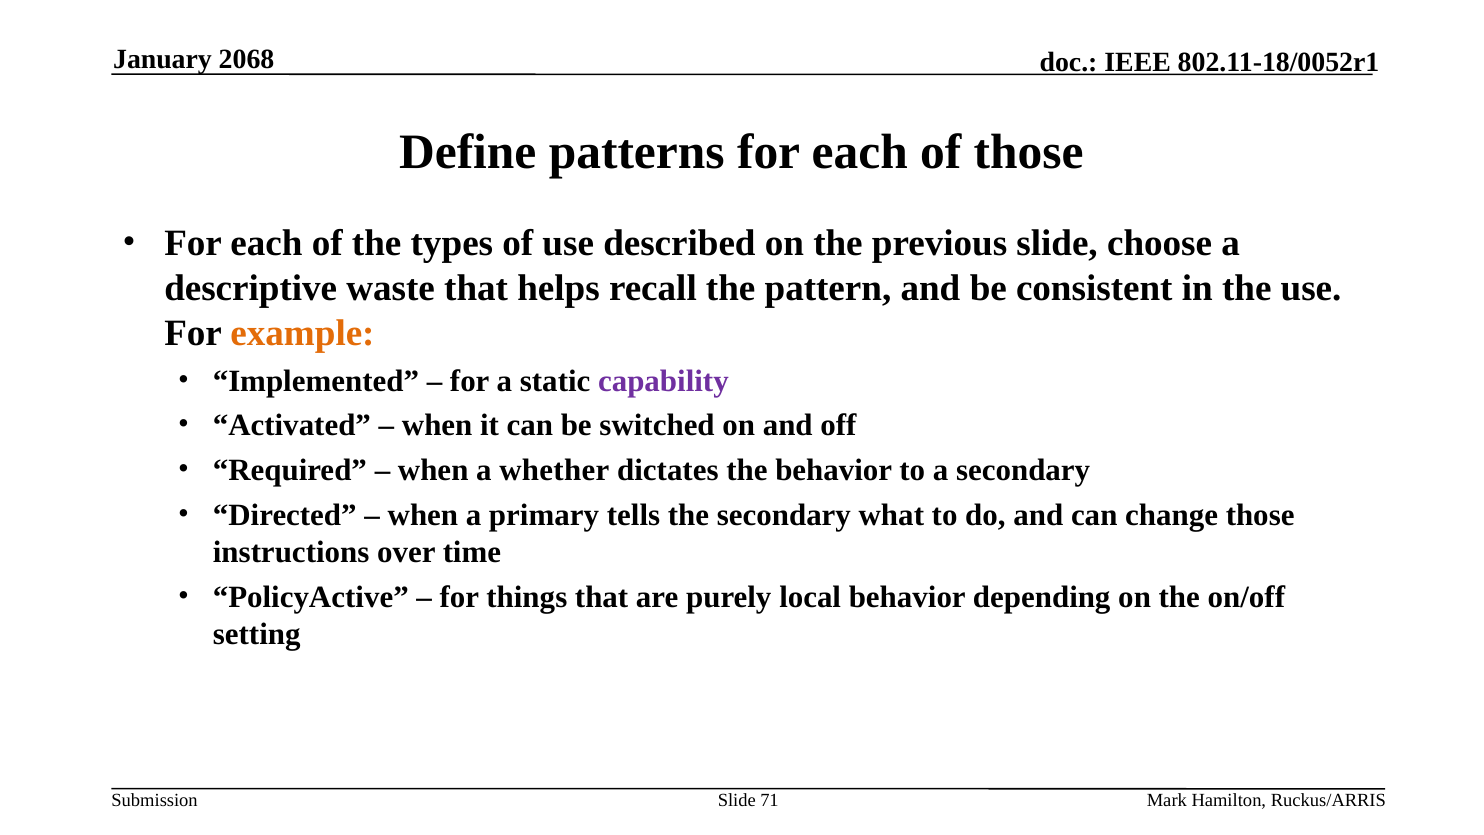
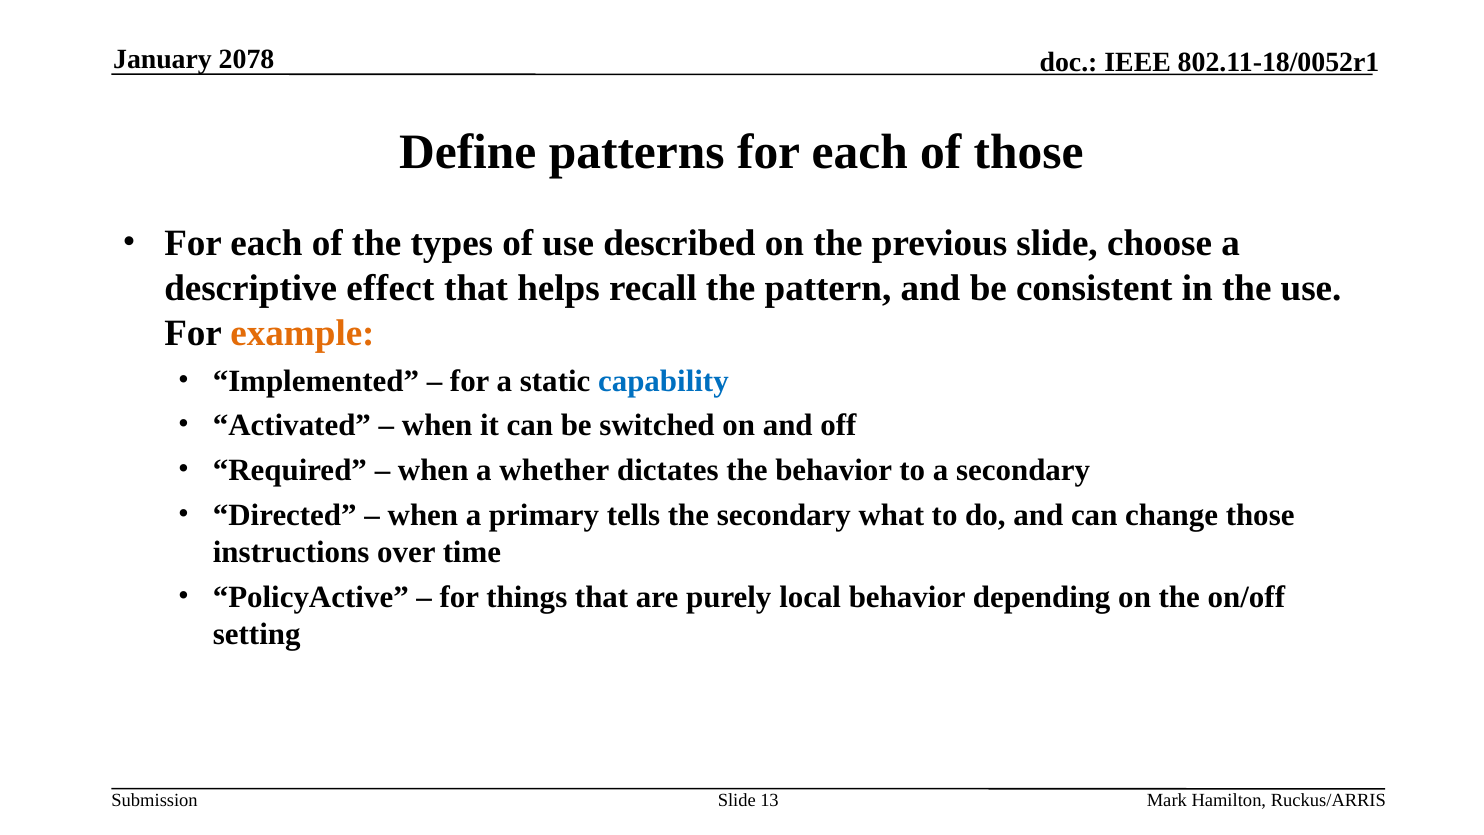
2068: 2068 -> 2078 (247, 59)
waste: waste -> effect (390, 288)
capability colour: purple -> blue (663, 381)
71: 71 -> 13 (770, 801)
